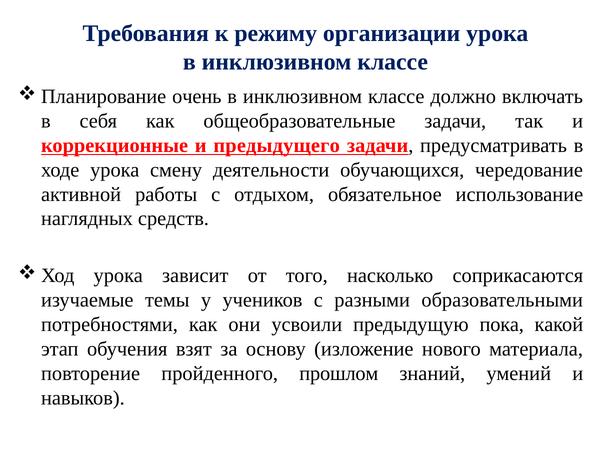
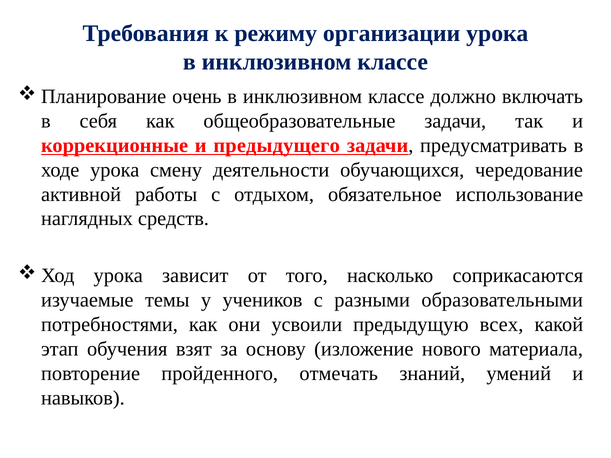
пока: пока -> всех (502, 325)
прошлом: прошлом -> отмечать (339, 374)
